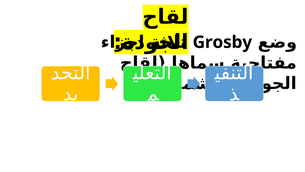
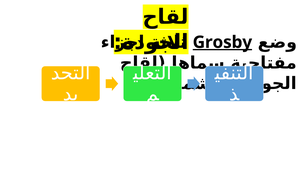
Grosby underline: none -> present (222, 42)
